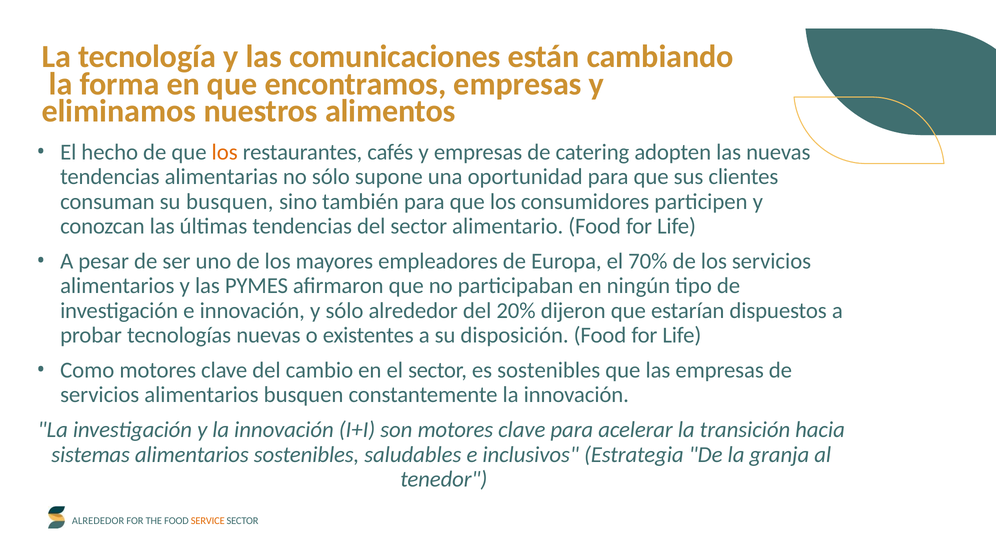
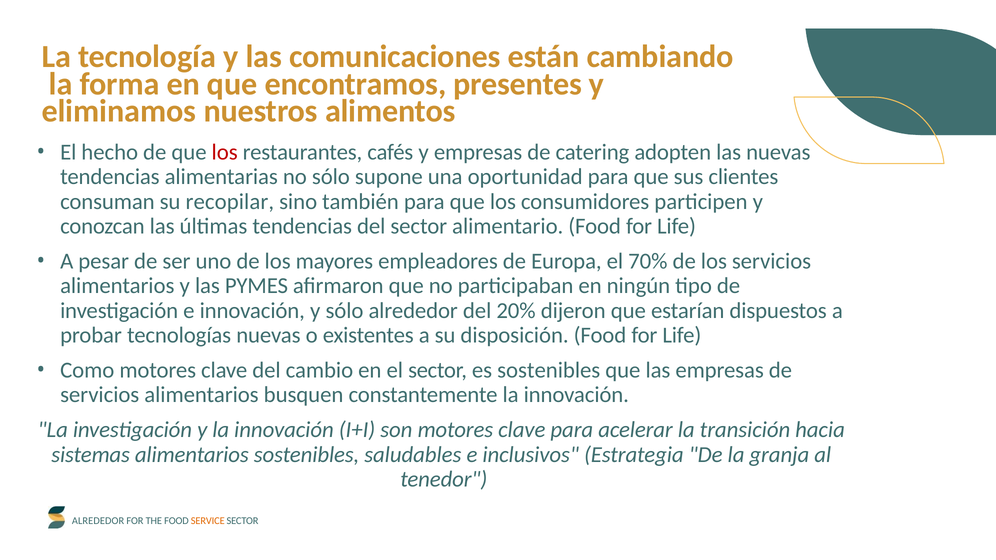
encontramos empresas: empresas -> presentes (518, 84)
los colour: orange -> red (225, 152)
su busquen: busquen -> recopilar (230, 202)
